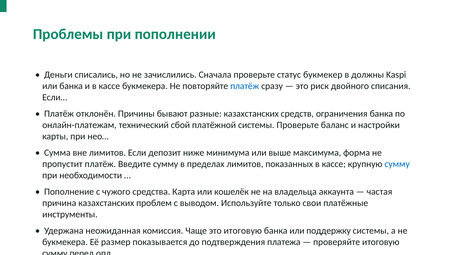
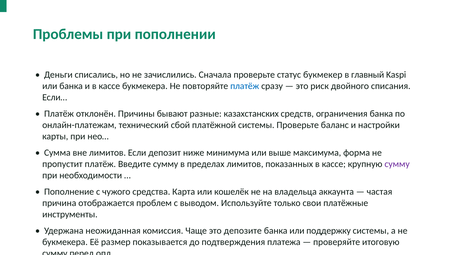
должны: должны -> главный (368, 75)
сумму colour: blue -> purple (397, 164)
причина казахстанских: казахстанских -> отображается (106, 203)
это итоговую: итоговую -> депозите (243, 231)
